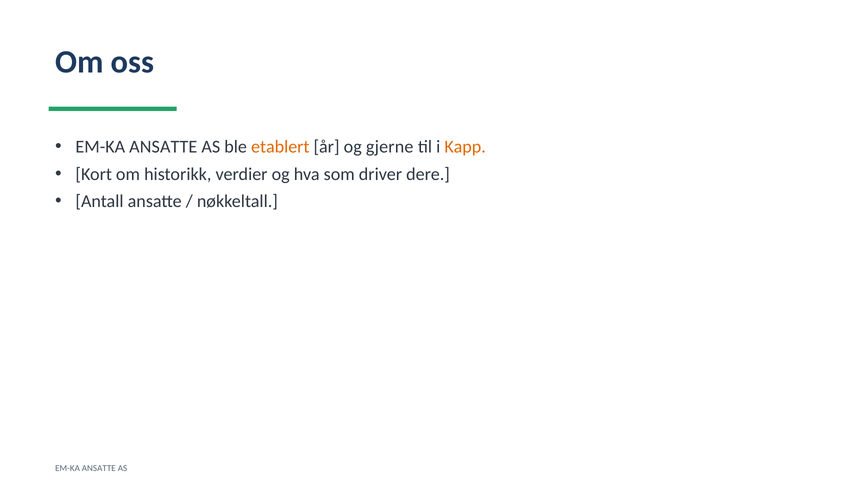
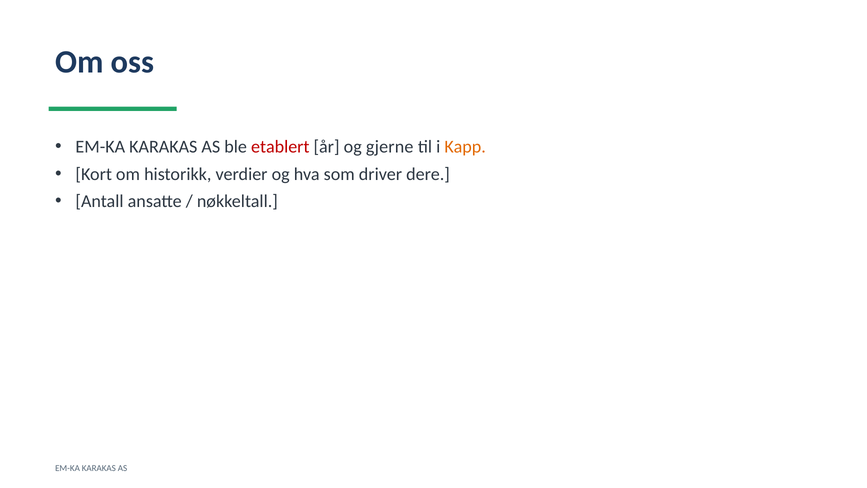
ANSATTE: ANSATTE -> KARAKAS (163, 147)
etablert colour: orange -> red (280, 147)
ANSATTE: ANSATTE -> KARAKAS (99, 468)
